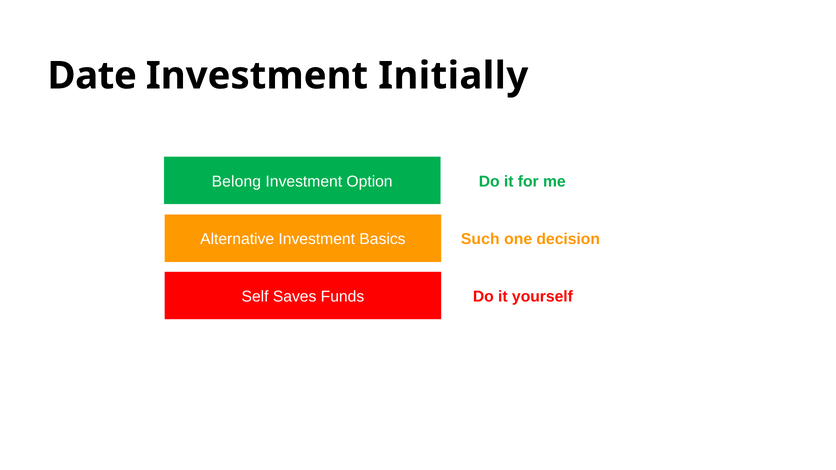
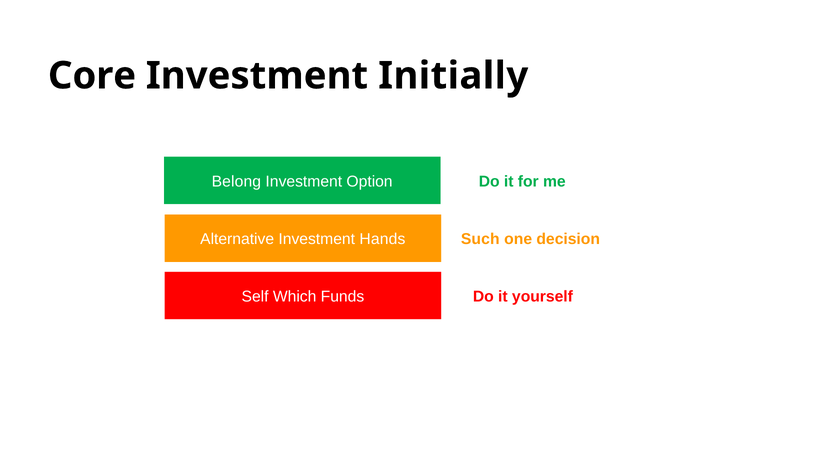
Date: Date -> Core (92, 76)
Basics: Basics -> Hands (382, 239)
Saves: Saves -> Which (295, 297)
